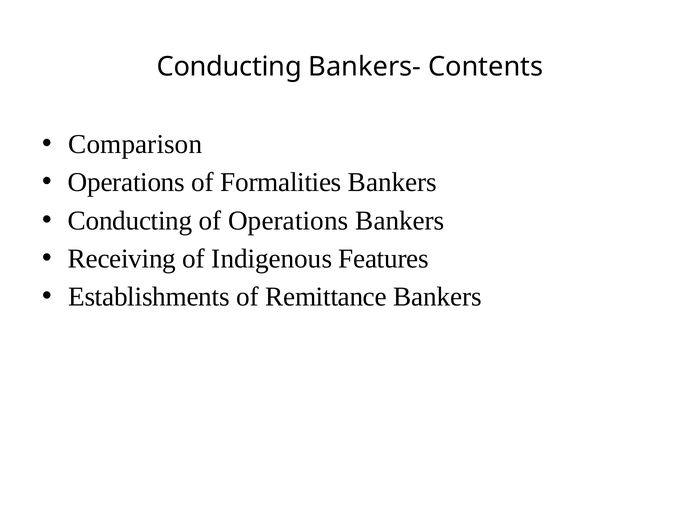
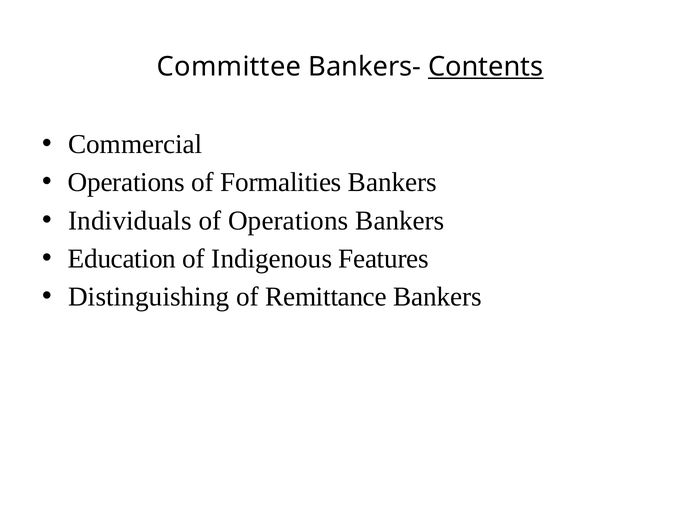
Conducting: Conducting -> Committee (229, 67)
Contents underline: none -> present (486, 67)
Comparison: Comparison -> Commercial (135, 144)
Conducting: Conducting -> Individuals (130, 221)
Receiving: Receiving -> Education (122, 259)
Establishments: Establishments -> Distinguishing (149, 297)
